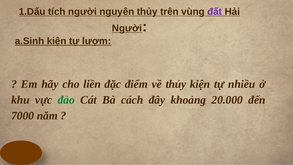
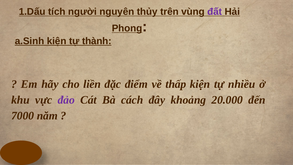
Người: Người -> Phong (127, 28)
lượm: lượm -> thành (97, 41)
về thủy: thủy -> thấp (176, 84)
đảo colour: green -> purple (66, 100)
